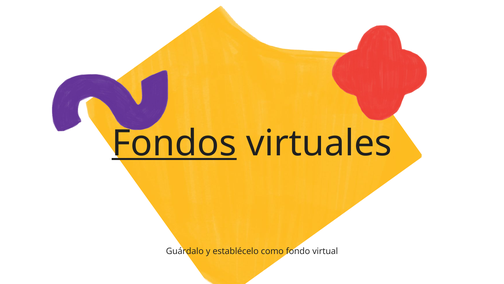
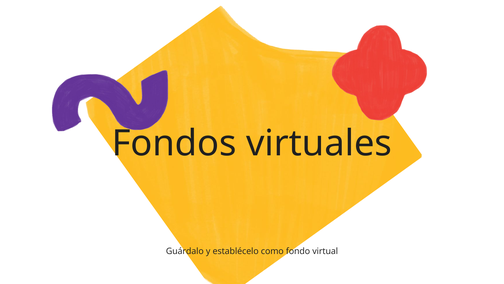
Fondos underline: present -> none (174, 143)
